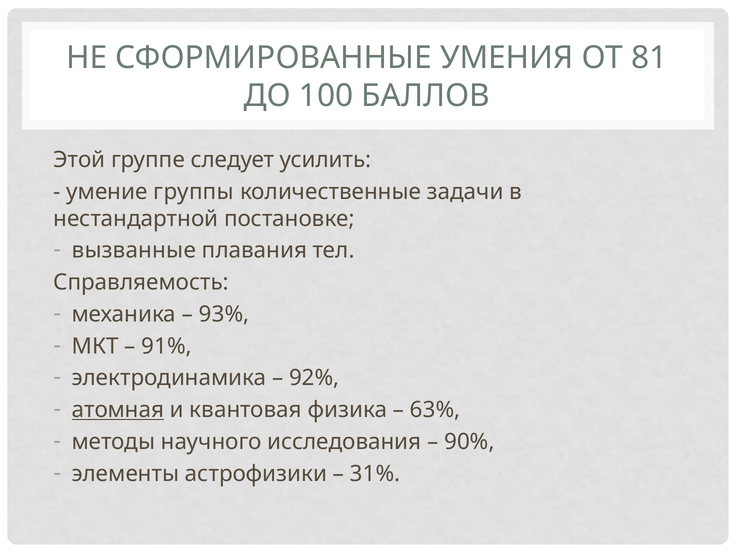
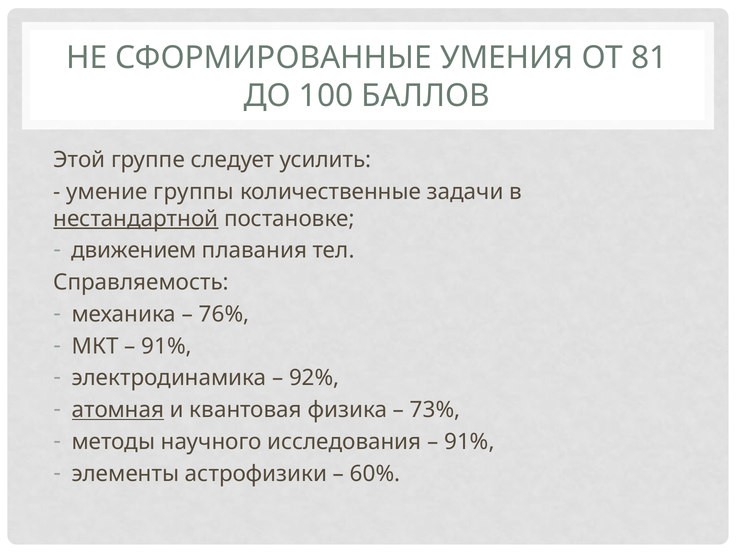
нестандартной underline: none -> present (136, 219)
вызванные: вызванные -> движением (134, 251)
93%: 93% -> 76% (224, 314)
63%: 63% -> 73% (435, 410)
90%: 90% -> 91% (469, 442)
31%: 31% -> 60% (375, 474)
